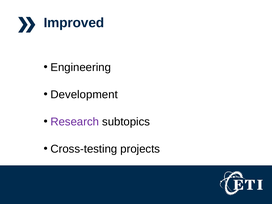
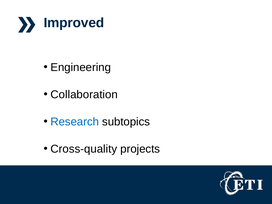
Development: Development -> Collaboration (84, 94)
Research colour: purple -> blue (75, 122)
Cross-testing: Cross-testing -> Cross-quality (84, 149)
